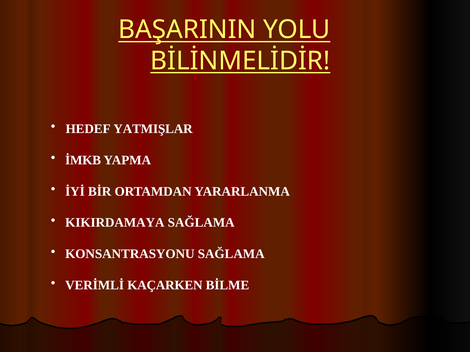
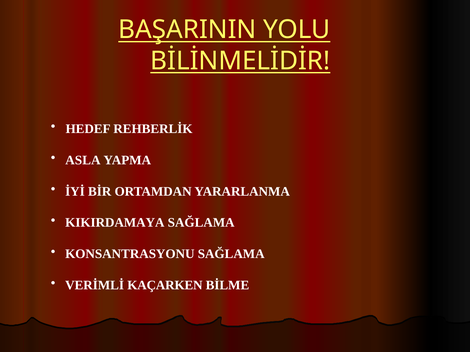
YATMIŞLAR: YATMIŞLAR -> REHBERLİK (153, 129)
İMKB: İMKB -> ASLA (83, 160)
